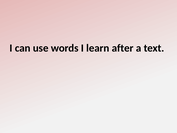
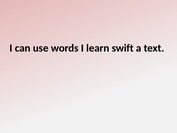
after: after -> swift (123, 48)
